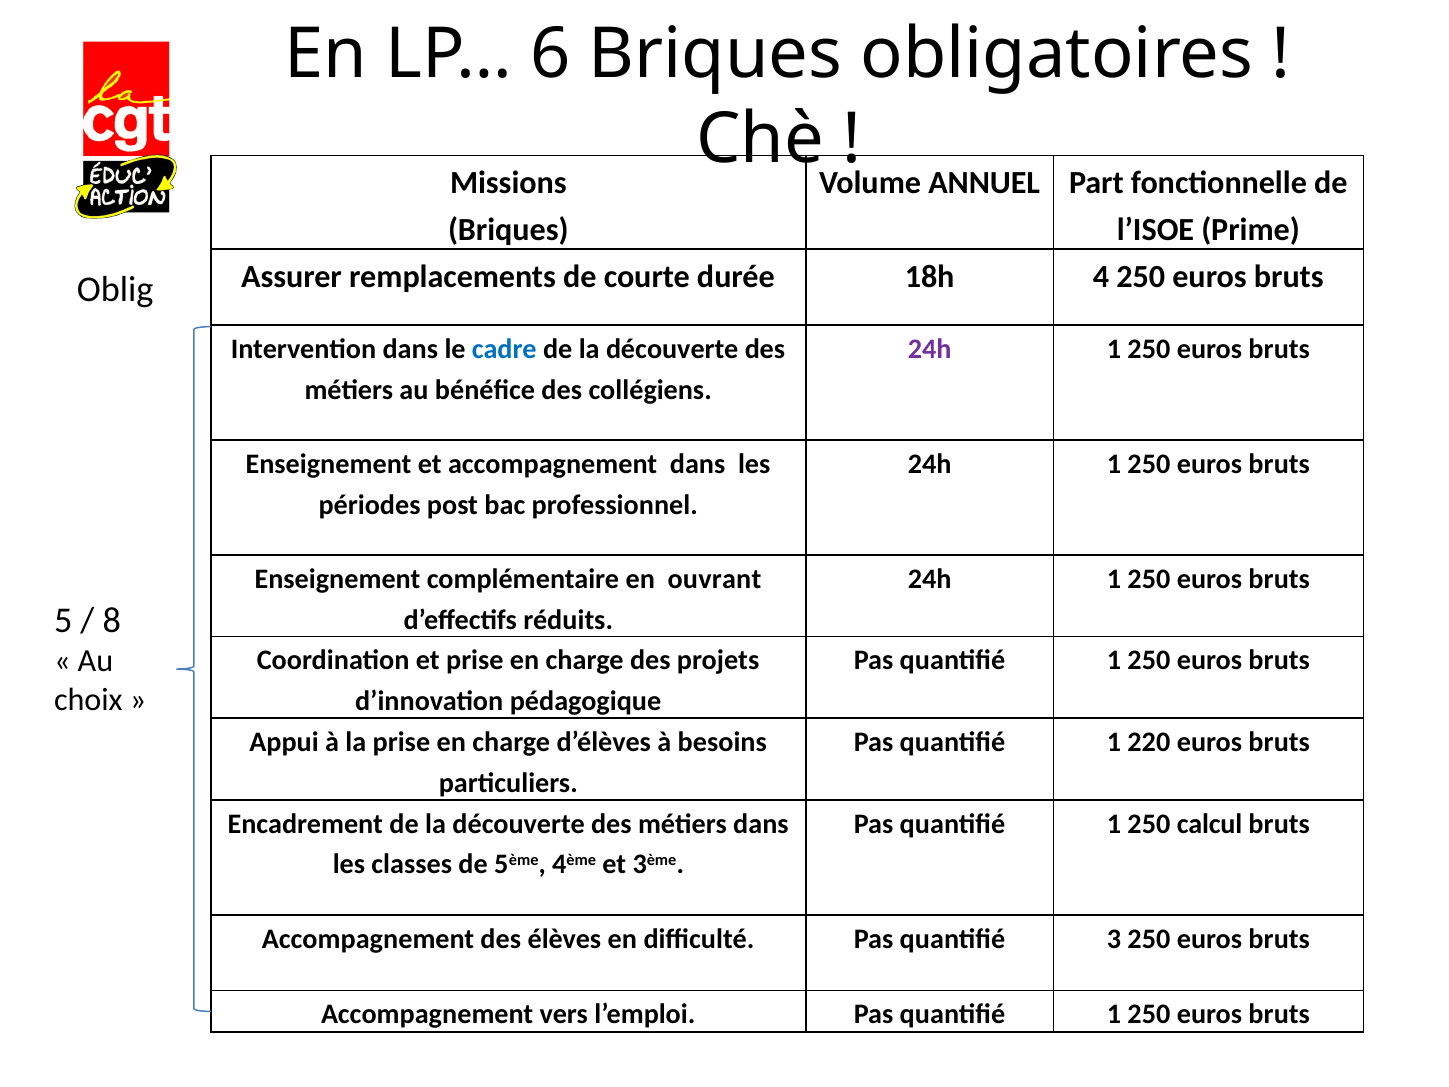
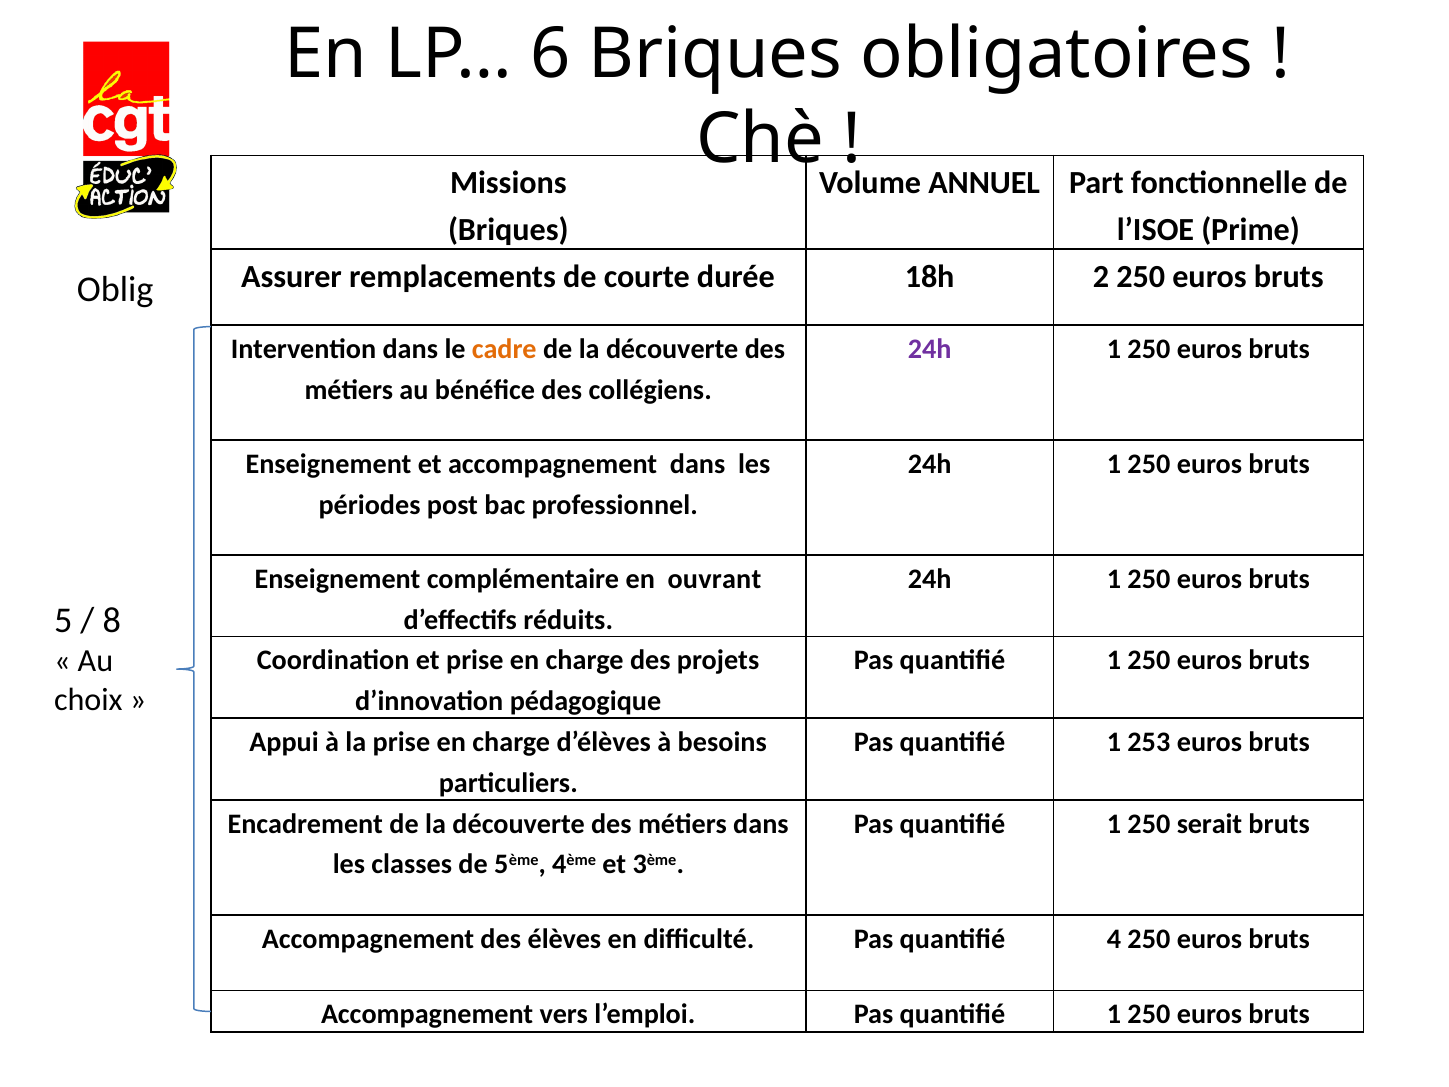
4: 4 -> 2 (1101, 277)
cadre colour: blue -> orange (504, 349)
220: 220 -> 253 (1149, 742)
calcul: calcul -> serait (1210, 824)
3: 3 -> 4 (1114, 939)
